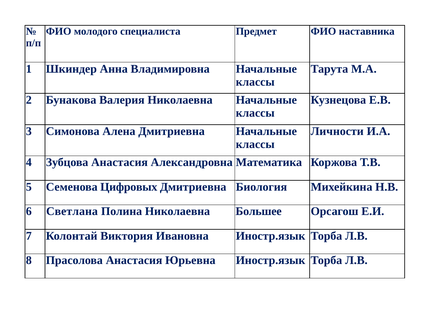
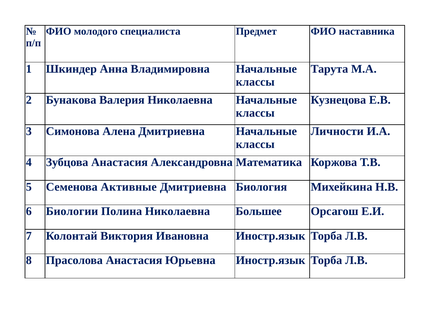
Цифровых: Цифровых -> Активные (129, 187)
Светлана: Светлана -> Биологии (72, 212)
